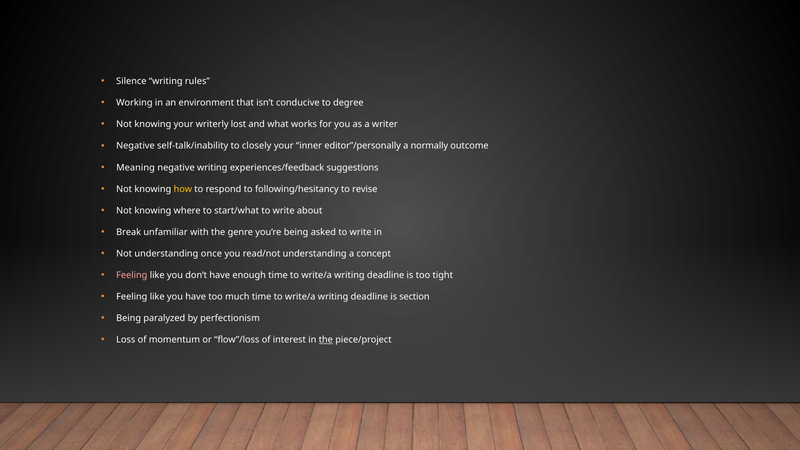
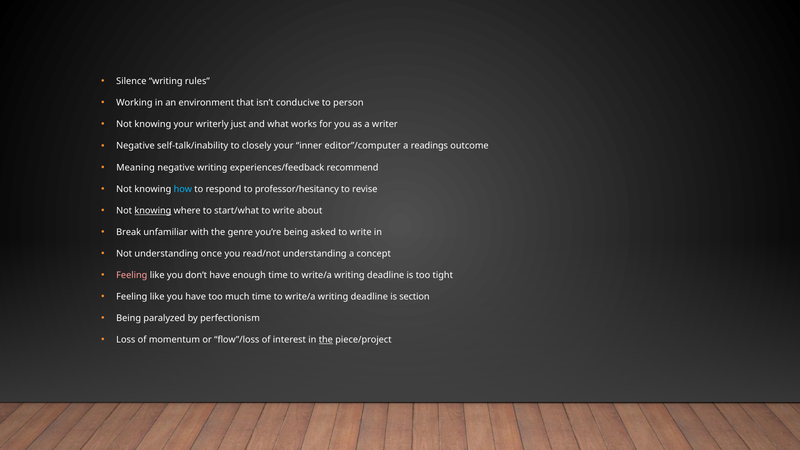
degree: degree -> person (348, 103)
lost: lost -> just (239, 124)
editor”/personally: editor”/personally -> editor”/computer (363, 146)
normally: normally -> readings (429, 146)
suggestions: suggestions -> recommend (353, 168)
how colour: yellow -> light blue (183, 189)
following/hesitancy: following/hesitancy -> professor/hesitancy (297, 189)
knowing underline: none -> present (153, 211)
